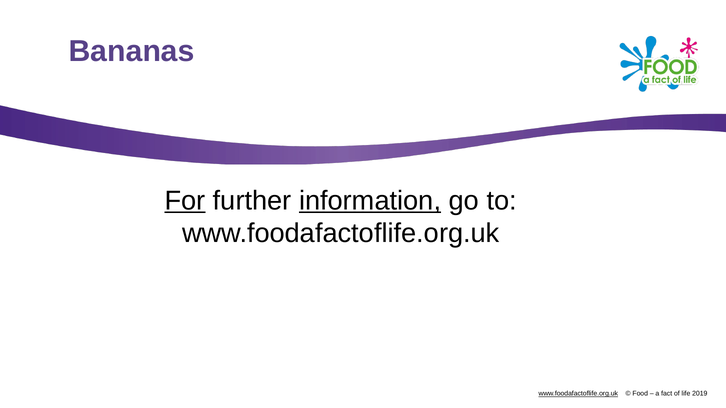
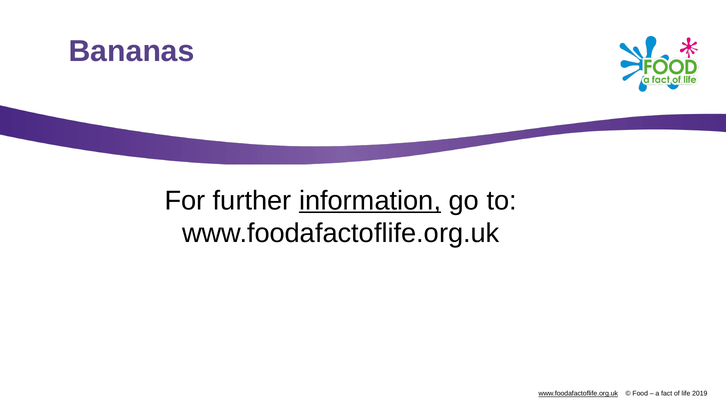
For underline: present -> none (185, 201)
